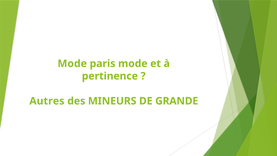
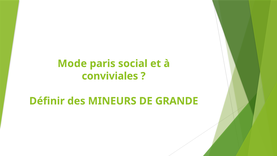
paris mode: mode -> social (133, 64)
pertinence: pertinence -> conviviales (110, 76)
Autres: Autres -> Définir (47, 101)
